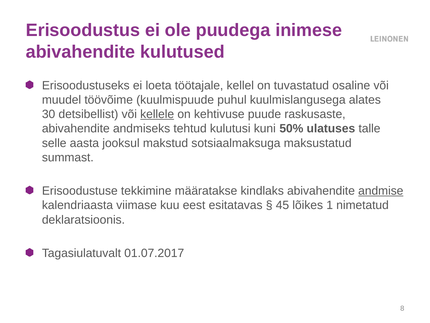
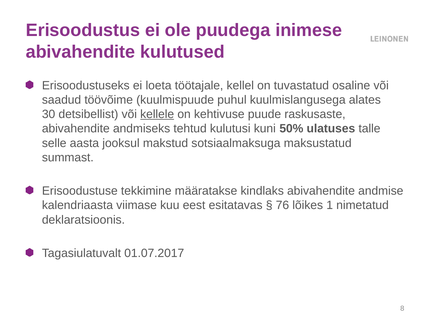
muudel: muudel -> saadud (62, 100)
andmise underline: present -> none (381, 191)
45: 45 -> 76 (282, 205)
